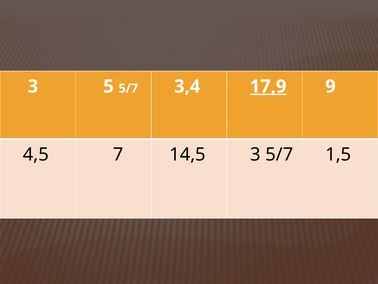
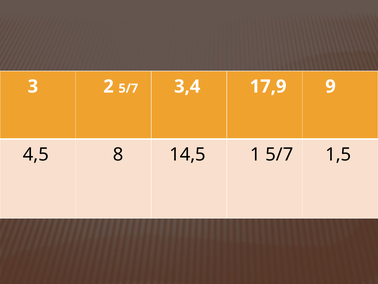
5: 5 -> 2 (109, 86)
17,9 underline: present -> none (268, 86)
7: 7 -> 8 (118, 154)
14,5 3: 3 -> 1 (255, 154)
